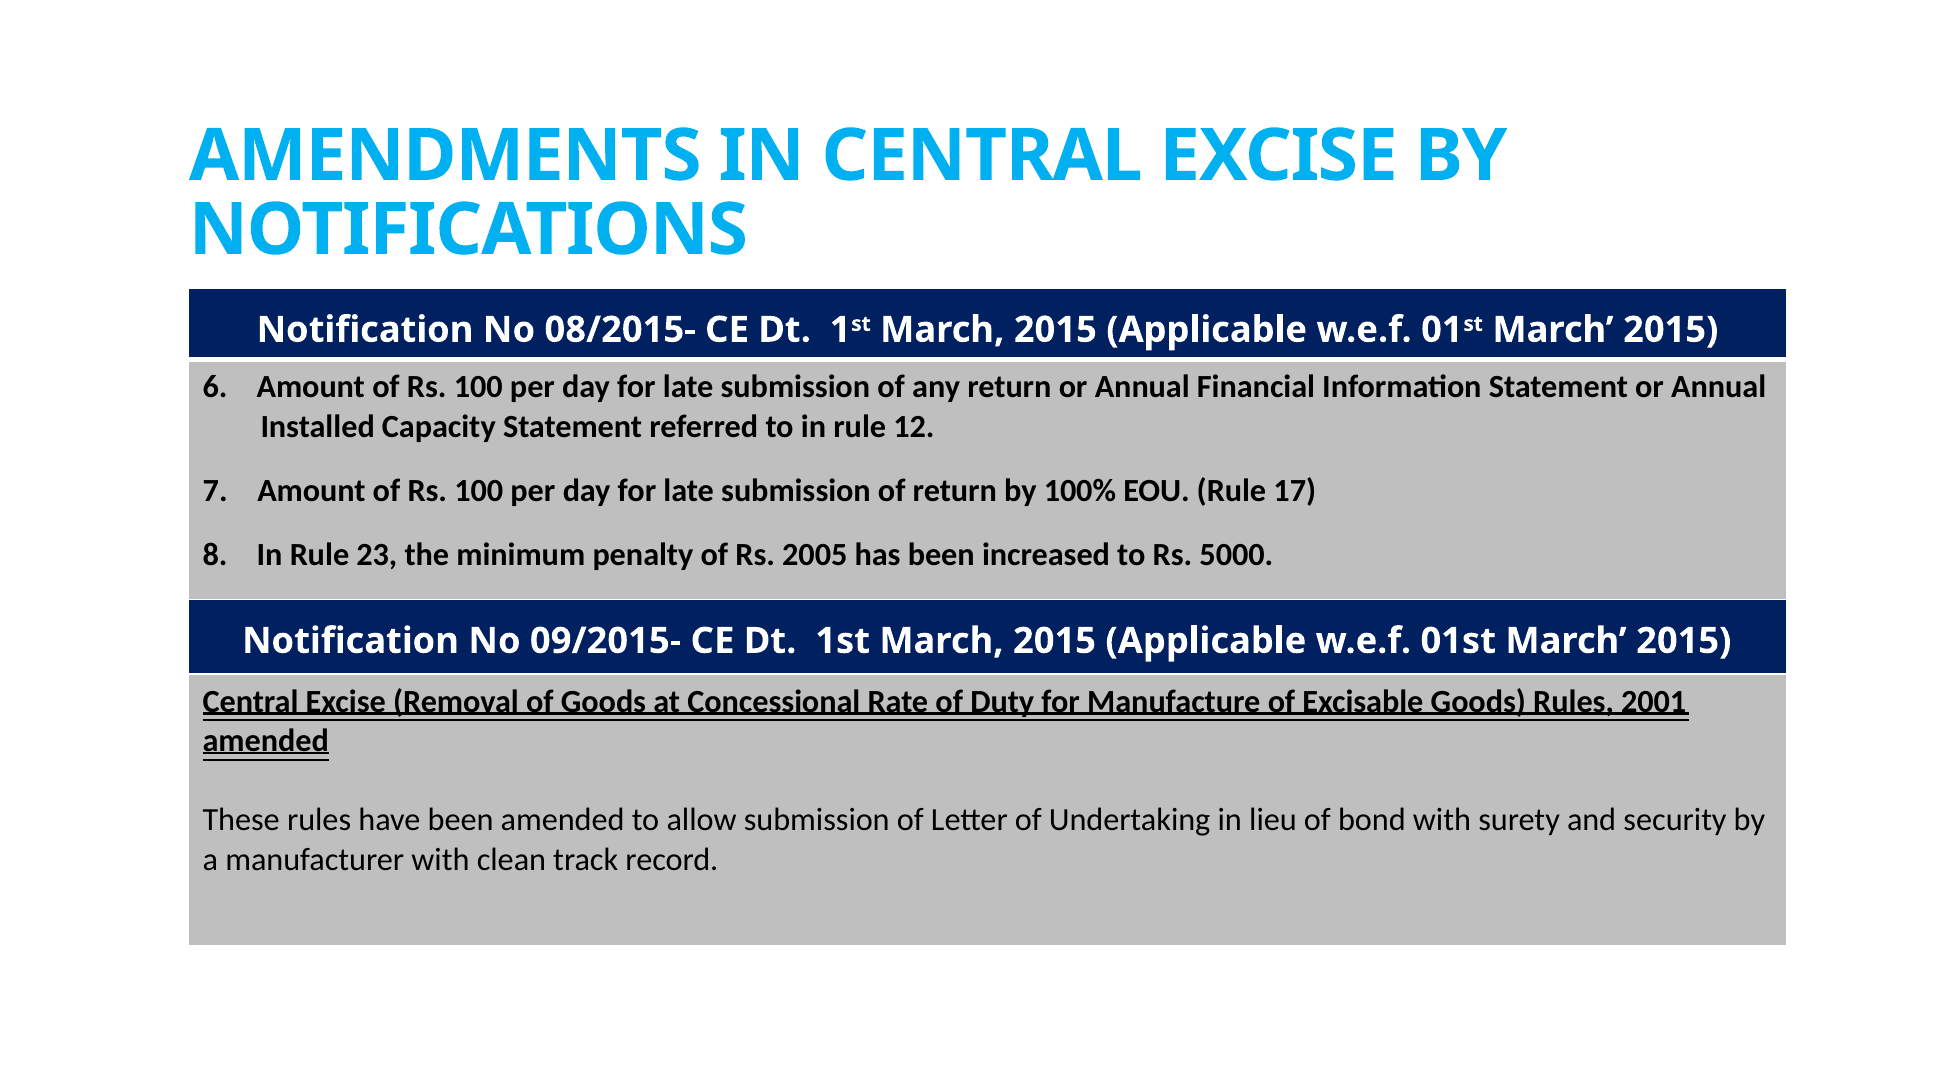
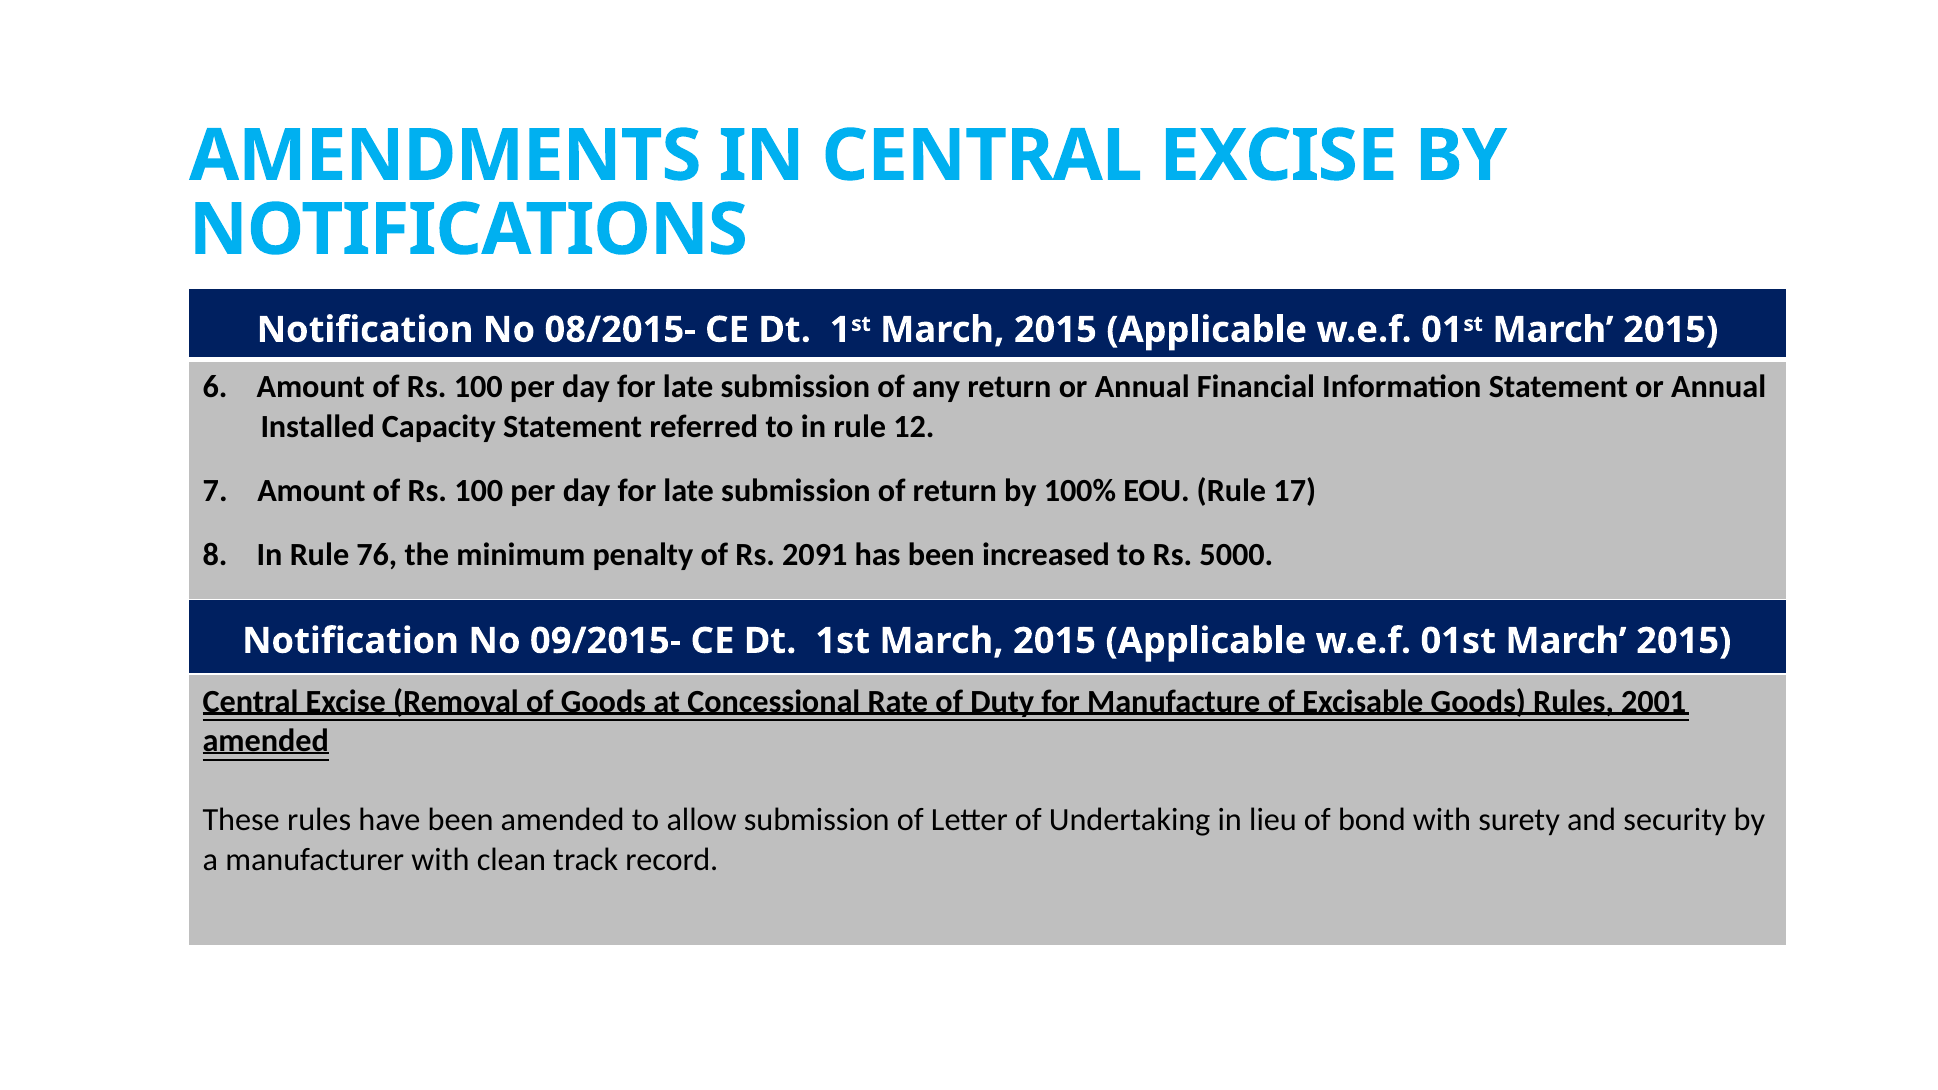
23: 23 -> 76 (377, 555)
2005: 2005 -> 2091 (815, 555)
